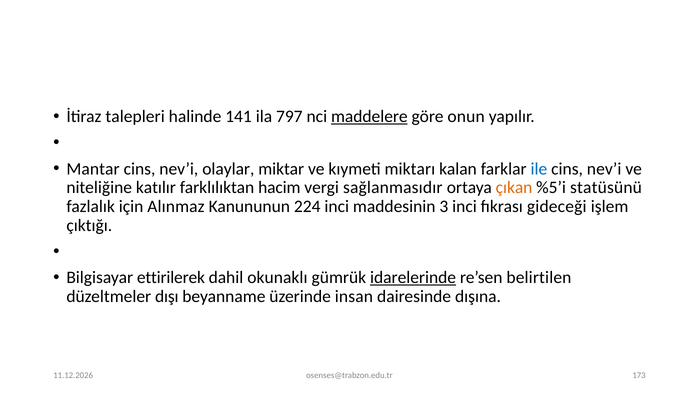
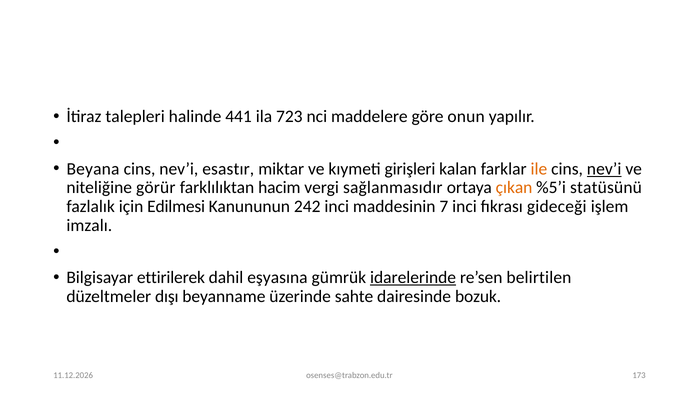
141: 141 -> 441 (239, 117)
797: 797 -> 723 (289, 117)
maddelere underline: present -> none (369, 117)
Mantar: Mantar -> Beyana (93, 169)
olaylar: olaylar -> esastır (228, 169)
miktarı: miktarı -> girişleri (410, 169)
ile colour: blue -> orange (539, 169)
nev’i underline: none -> present (604, 169)
katılır: katılır -> görür (156, 188)
Alınmaz: Alınmaz -> Edilmesi (176, 207)
224: 224 -> 242 (307, 207)
3: 3 -> 7 (444, 207)
çıktığı: çıktığı -> imzalı (89, 226)
okunaklı: okunaklı -> eşyasına (277, 278)
insan: insan -> sahte (354, 297)
dışına: dışına -> bozuk (478, 297)
